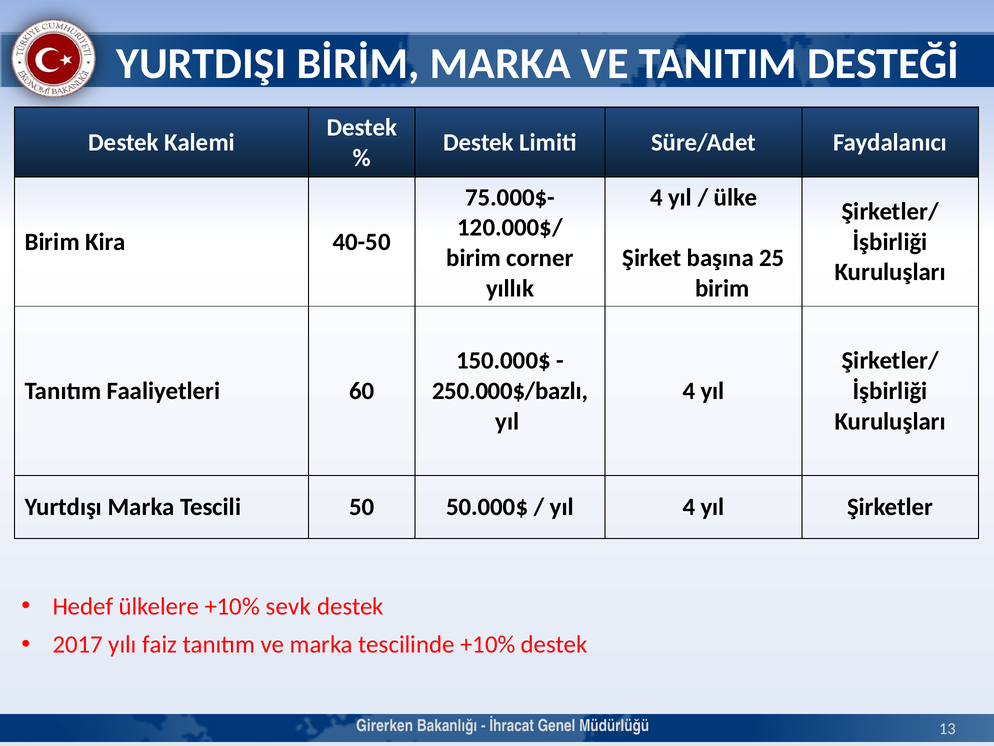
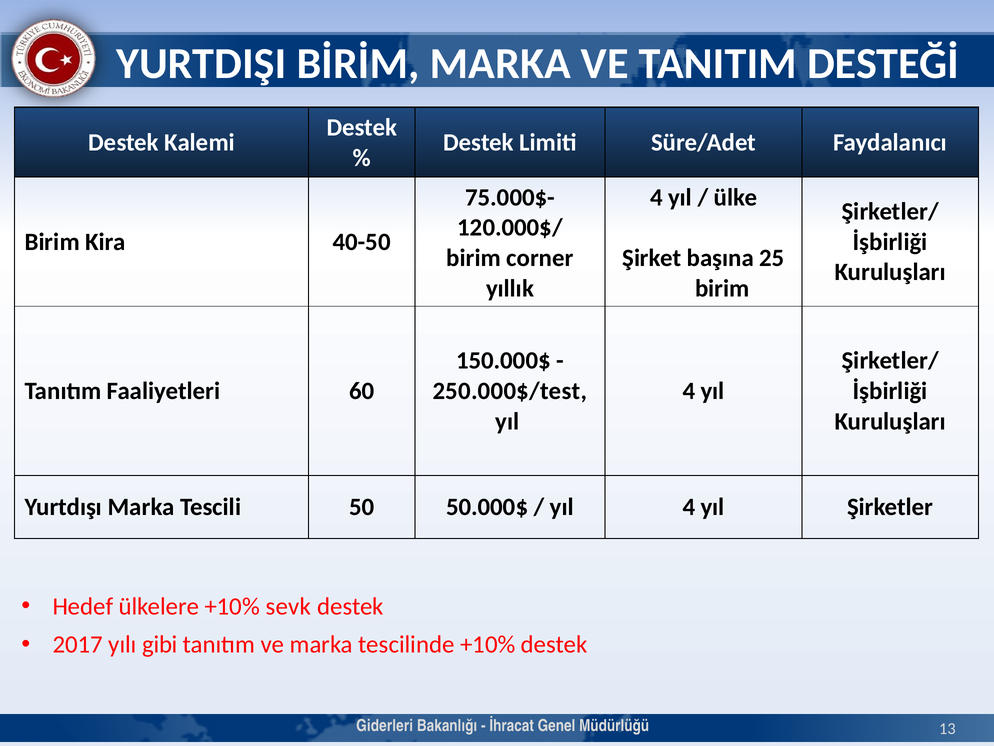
250.000$/bazlı: 250.000$/bazlı -> 250.000$/test (510, 391)
faiz: faiz -> gibi (160, 644)
Girerken: Girerken -> Giderleri (385, 725)
